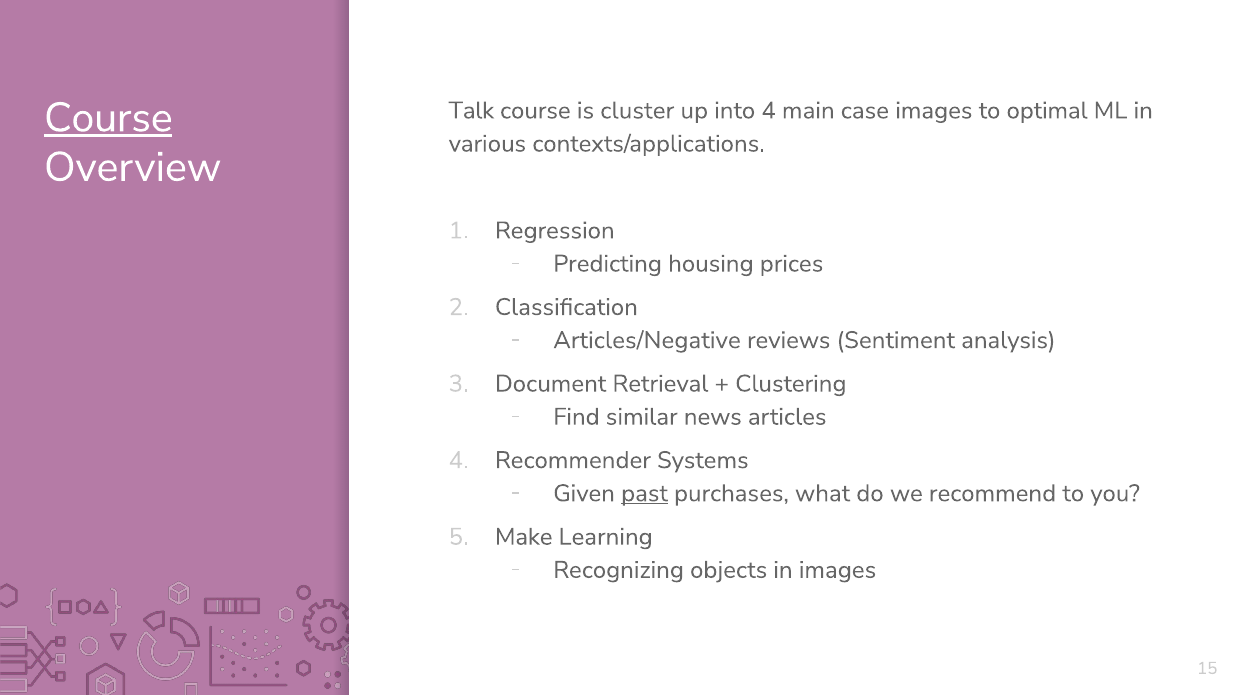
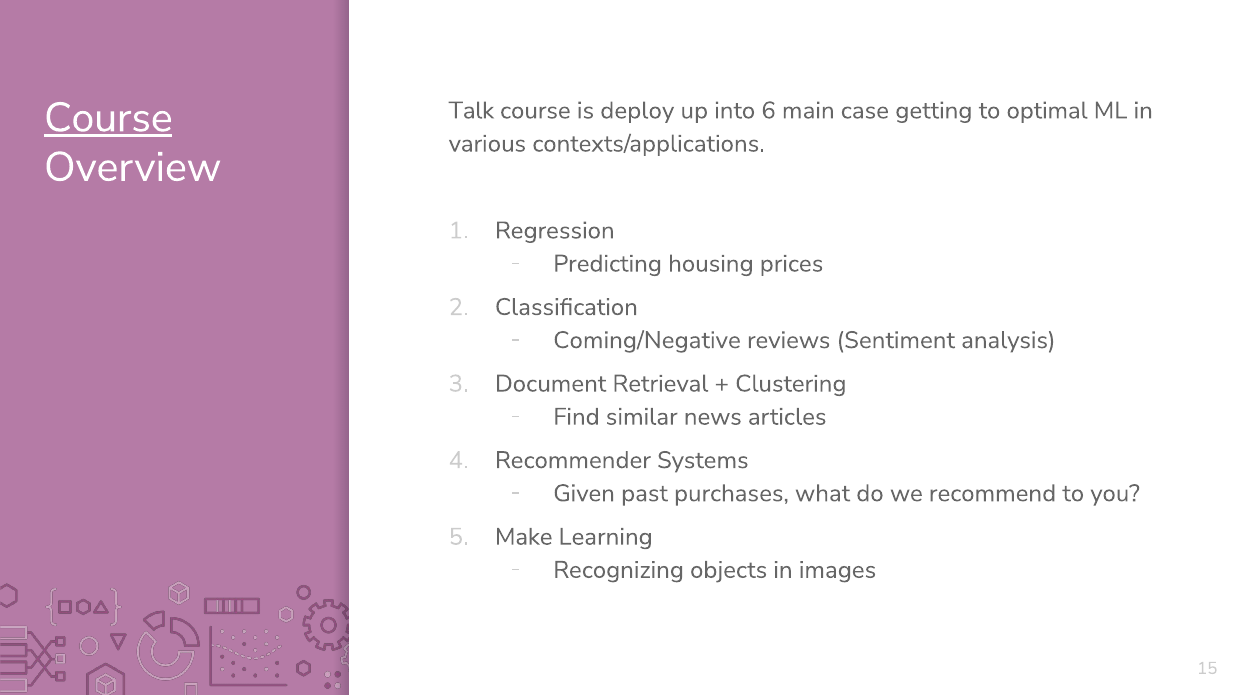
cluster: cluster -> deploy (637, 110)
into 4: 4 -> 6 (769, 110)
case images: images -> getting (934, 110)
Articles/Negative: Articles/Negative -> Coming/Negative (647, 340)
past underline: present -> none (644, 493)
